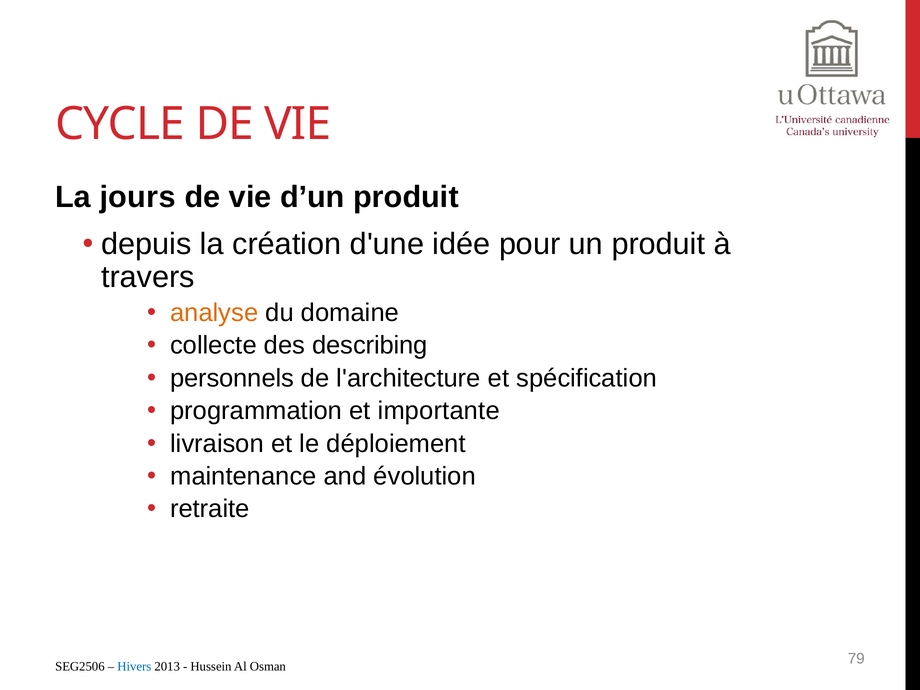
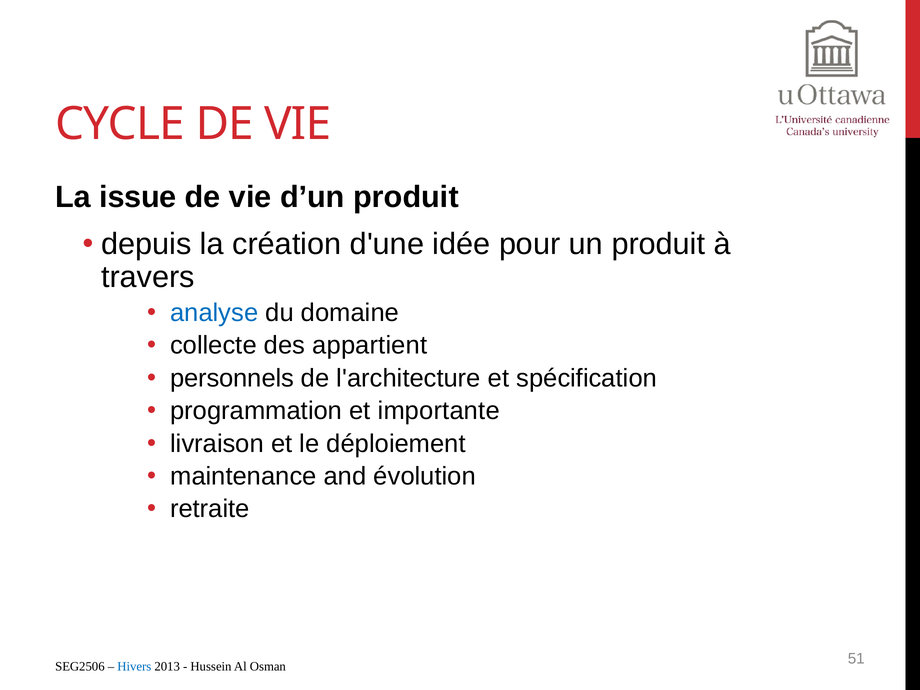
jours: jours -> issue (138, 197)
analyse colour: orange -> blue (214, 313)
describing: describing -> appartient (370, 346)
79: 79 -> 51 (856, 659)
